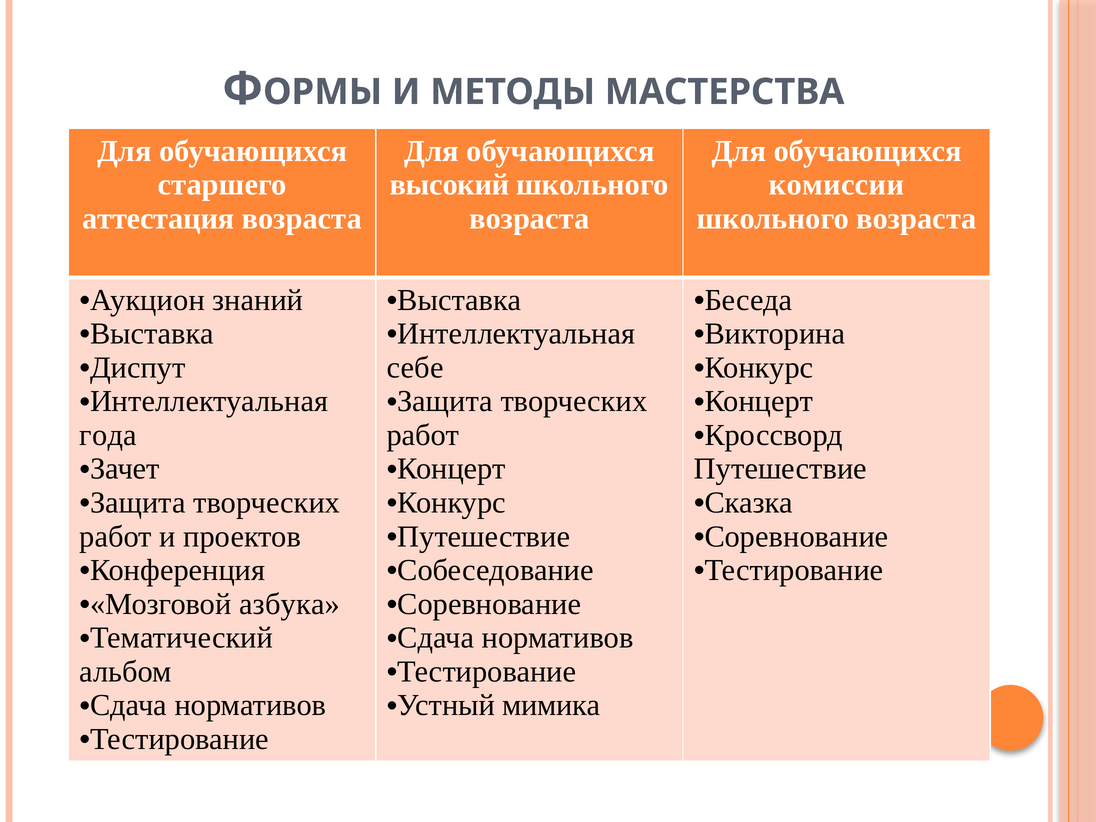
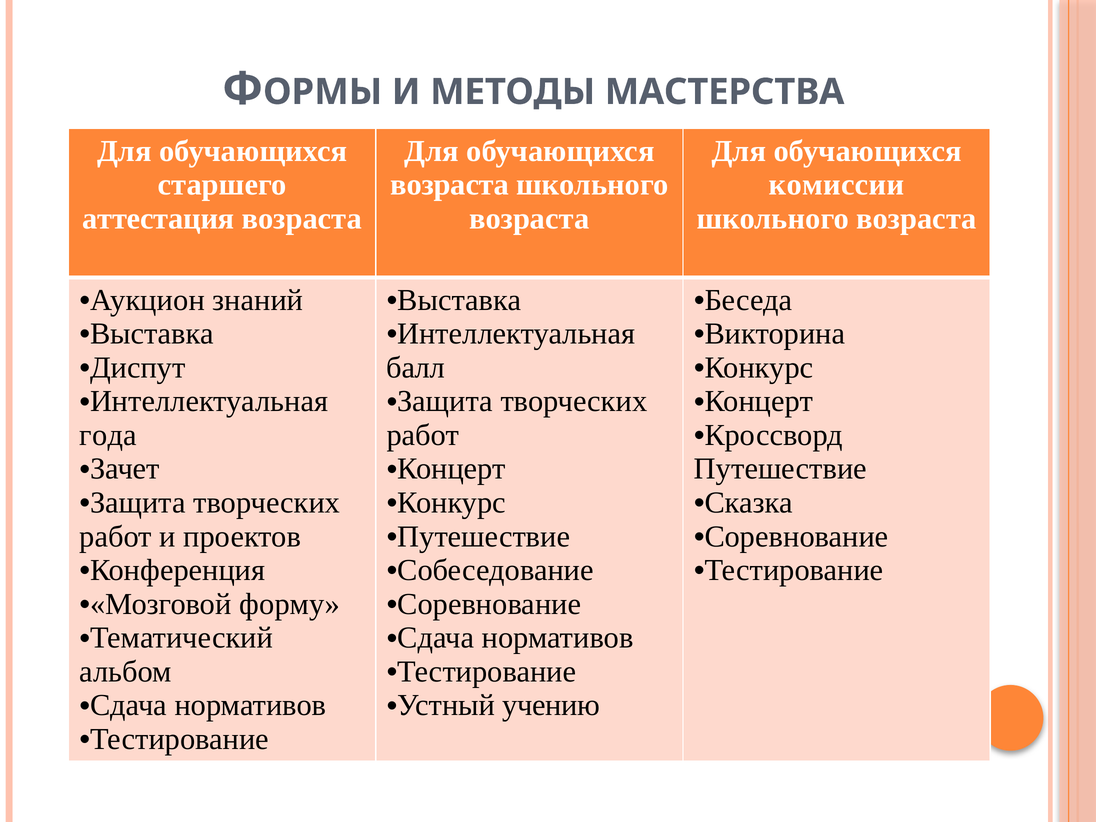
высокий: высокий -> возраста (450, 185)
себе: себе -> балл (416, 368)
азбука: азбука -> форму (290, 604)
мимика: мимика -> учению (551, 705)
